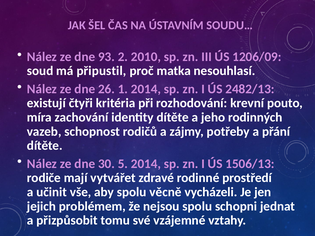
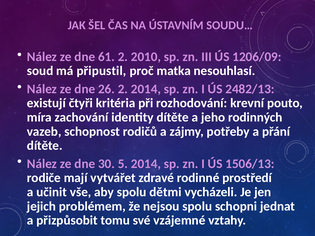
93: 93 -> 61 (106, 57)
26 1: 1 -> 2 (123, 89)
věcně: věcně -> dětmi (165, 192)
